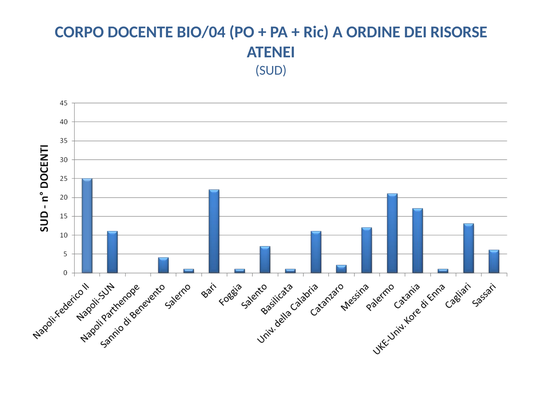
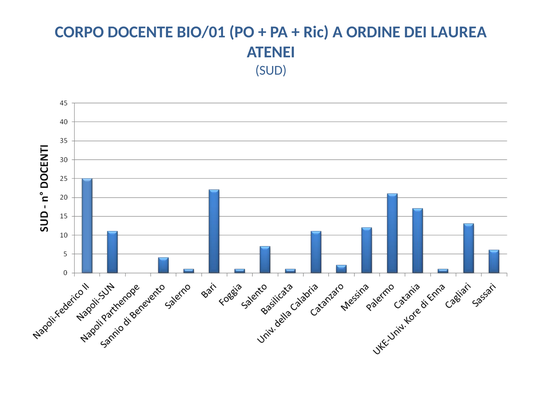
BIO/04: BIO/04 -> BIO/01 (201, 32)
RISORSE: RISORSE -> LAUREA (459, 32)
